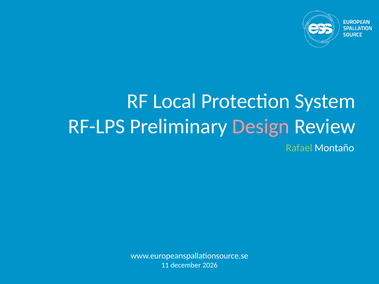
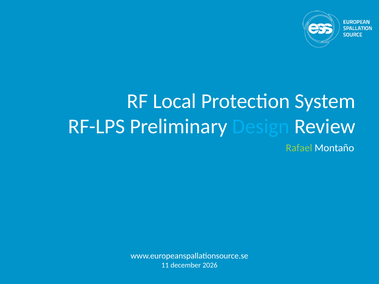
Design colour: pink -> light blue (261, 127)
